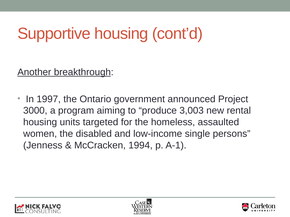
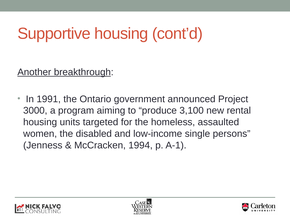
1997: 1997 -> 1991 (49, 99)
3,003: 3,003 -> 3,100 (192, 111)
